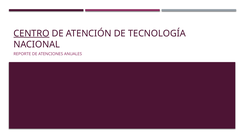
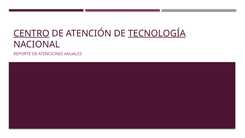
TECNOLOGÍA underline: none -> present (157, 33)
